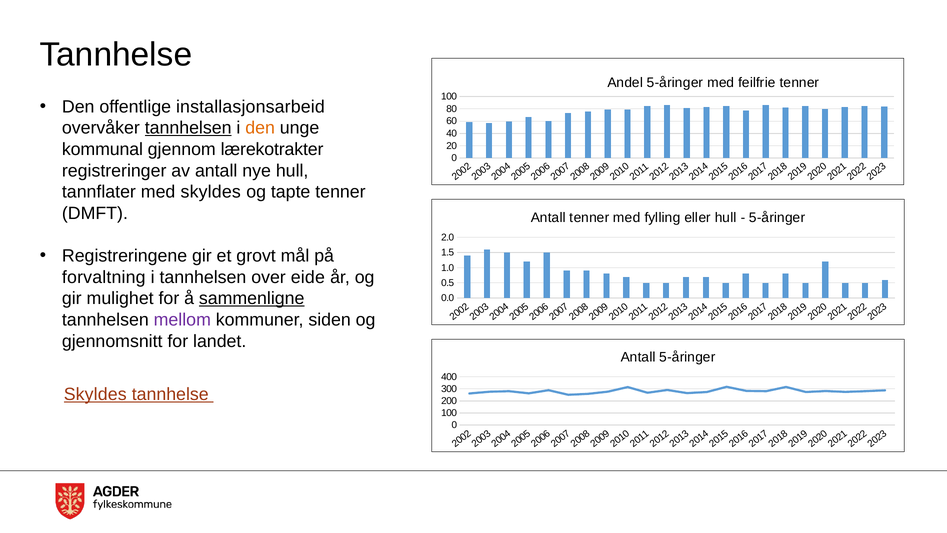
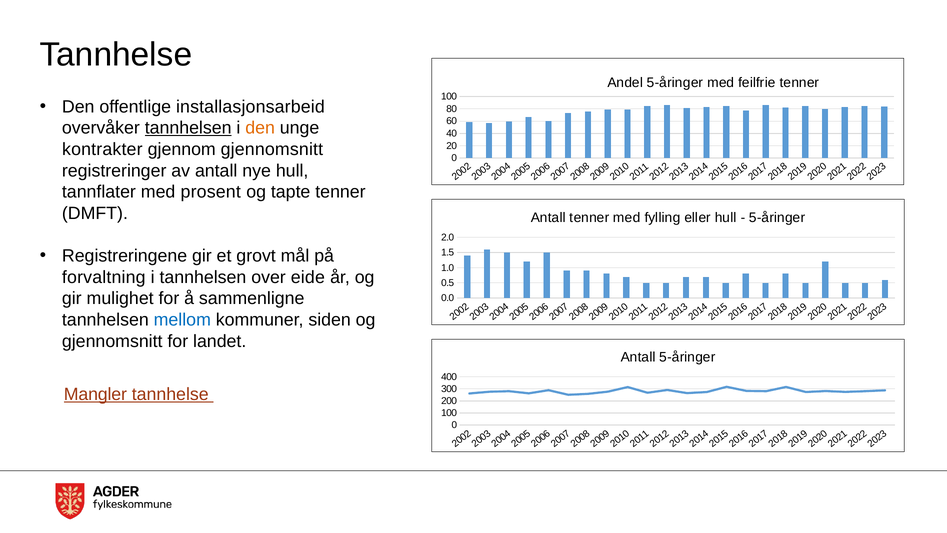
kommunal: kommunal -> kontrakter (102, 149)
gjennom lærekotrakter: lærekotrakter -> gjennomsnitt (272, 149)
med skyldes: skyldes -> prosent (211, 192)
sammenligne underline: present -> none (252, 298)
mellom colour: purple -> blue (182, 320)
Skyldes: Skyldes -> Mangler (95, 394)
